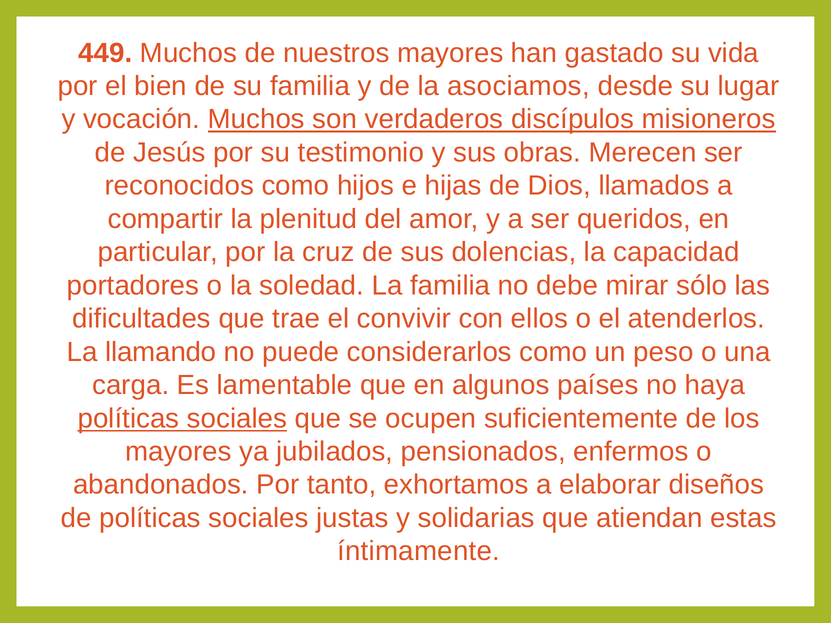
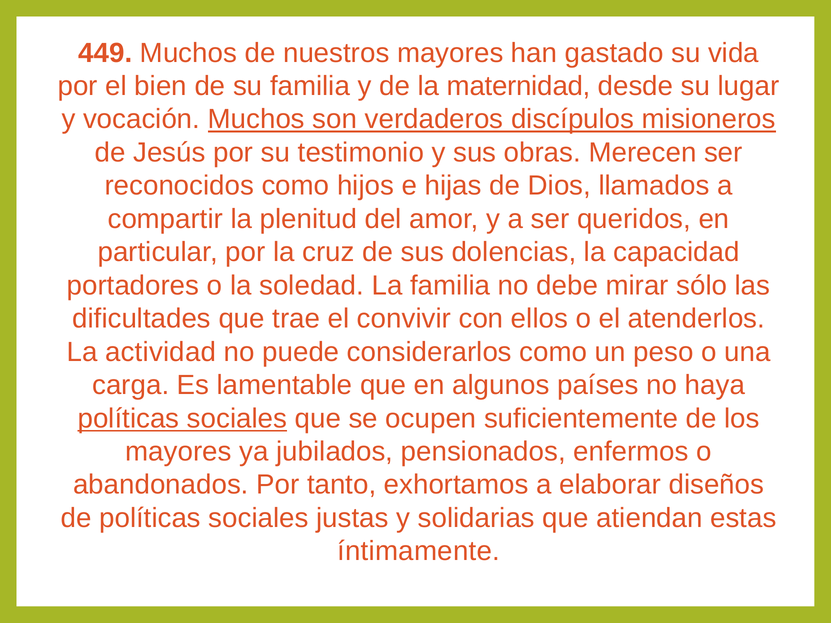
asociamos: asociamos -> maternidad (519, 86)
llamando: llamando -> actividad (161, 352)
